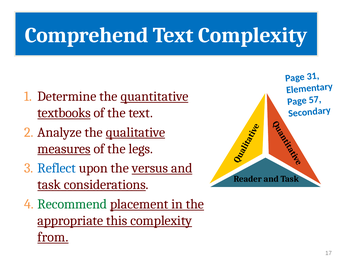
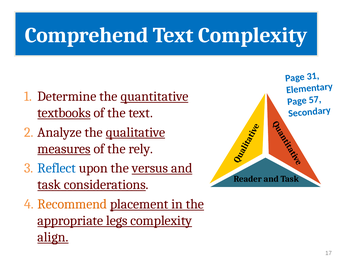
legs: legs -> rely (141, 149)
Recommend colour: green -> orange (72, 204)
this: this -> legs (117, 220)
from: from -> align (53, 237)
